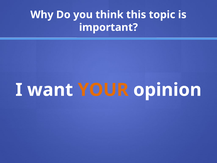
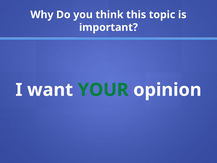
YOUR colour: orange -> green (103, 90)
